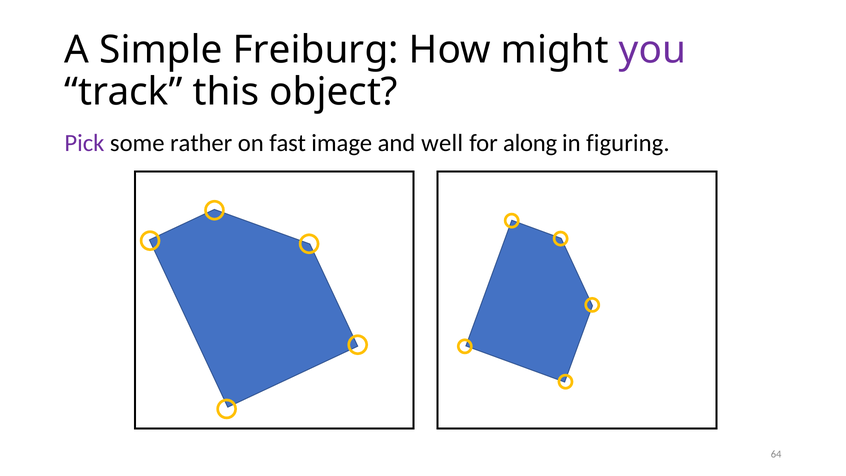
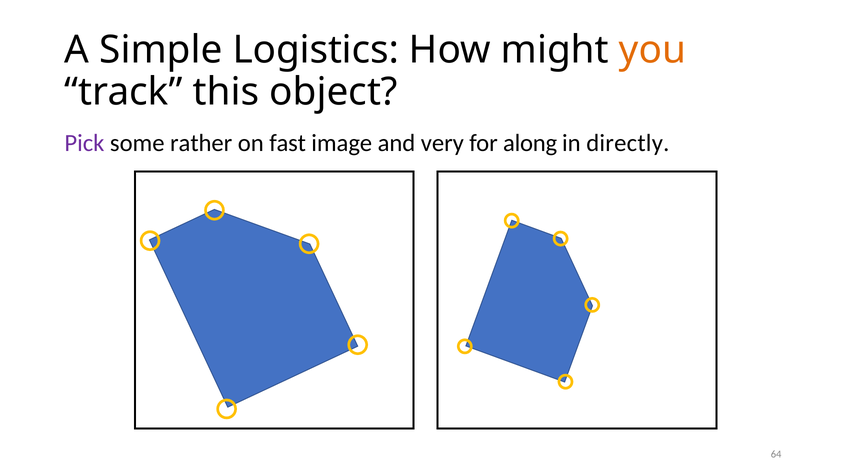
Freiburg: Freiburg -> Logistics (316, 50)
you colour: purple -> orange (653, 50)
well: well -> very (442, 143)
figuring: figuring -> directly (628, 143)
